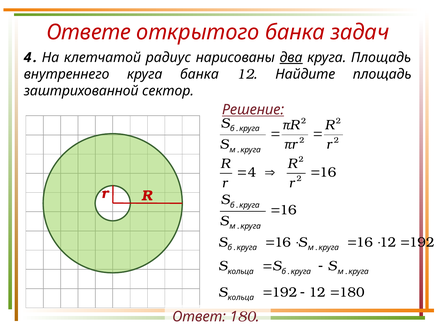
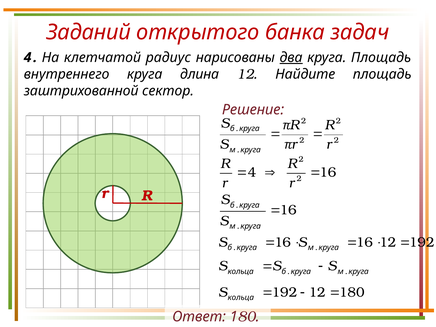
Ответе: Ответе -> Заданий (89, 32)
круга банка: банка -> длина (200, 74)
Решение underline: present -> none (253, 110)
